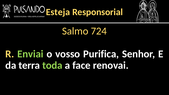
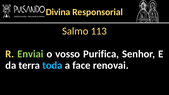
Esteja: Esteja -> Divina (58, 12)
724: 724 -> 113 (99, 31)
toda colour: light green -> light blue (52, 65)
